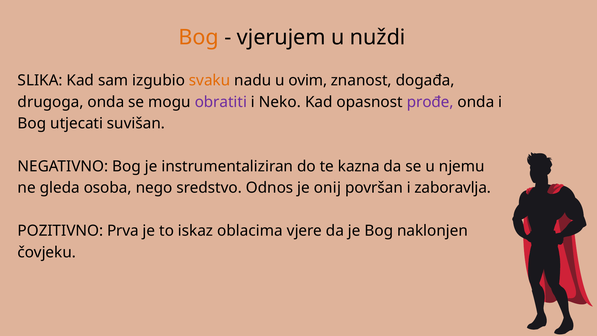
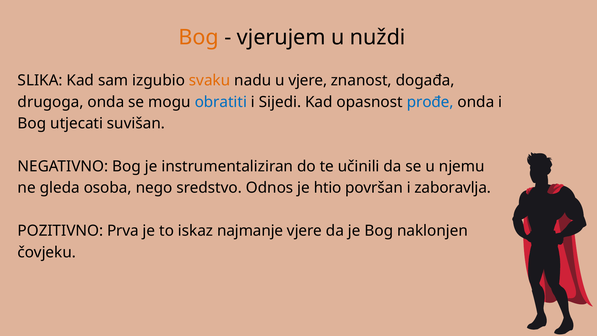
u ovim: ovim -> vjere (308, 80)
obratiti colour: purple -> blue (221, 102)
Neko: Neko -> Sijedi (280, 102)
prođe colour: purple -> blue (430, 102)
kazna: kazna -> učinili (359, 166)
onij: onij -> htio (328, 188)
oblacima: oblacima -> najmanje (250, 231)
